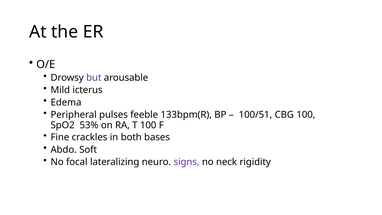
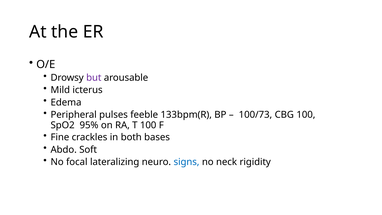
100/51: 100/51 -> 100/73 (255, 115)
53%: 53% -> 95% (89, 125)
signs colour: purple -> blue (187, 162)
